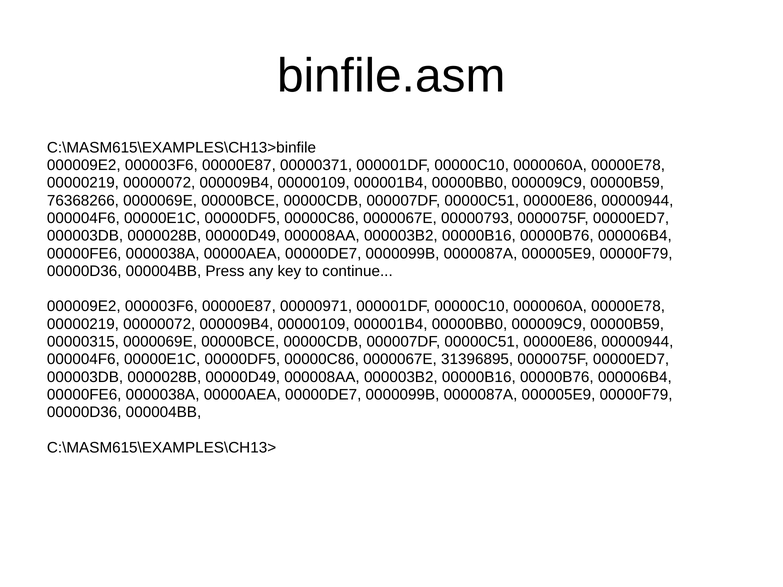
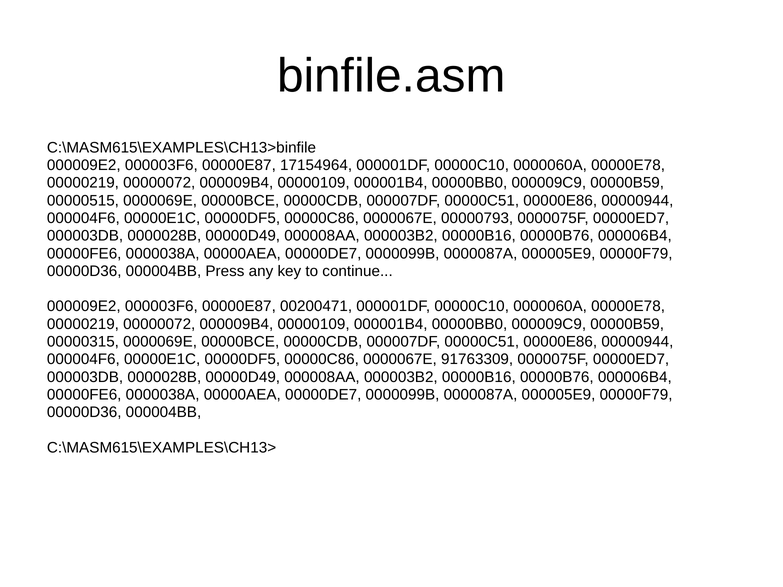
00000371: 00000371 -> 17154964 (316, 165)
76368266: 76368266 -> 00000515 (83, 201)
00000971: 00000971 -> 00200471 (316, 307)
31396895: 31396895 -> 91763309 (477, 360)
